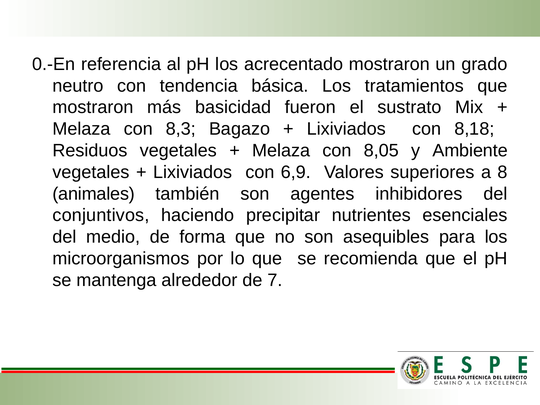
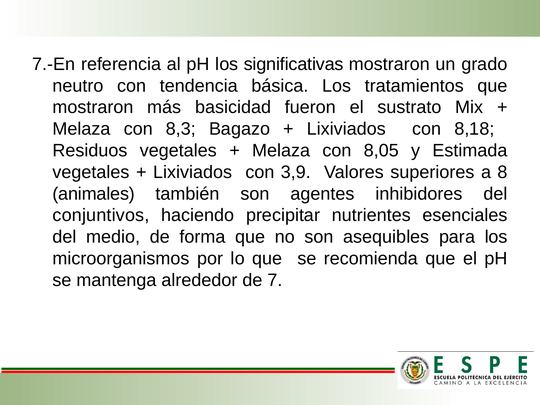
0.-En: 0.-En -> 7.-En (54, 64)
acrecentado: acrecentado -> significativas (294, 64)
Ambiente: Ambiente -> Estimada (470, 151)
6,9: 6,9 -> 3,9 (296, 172)
